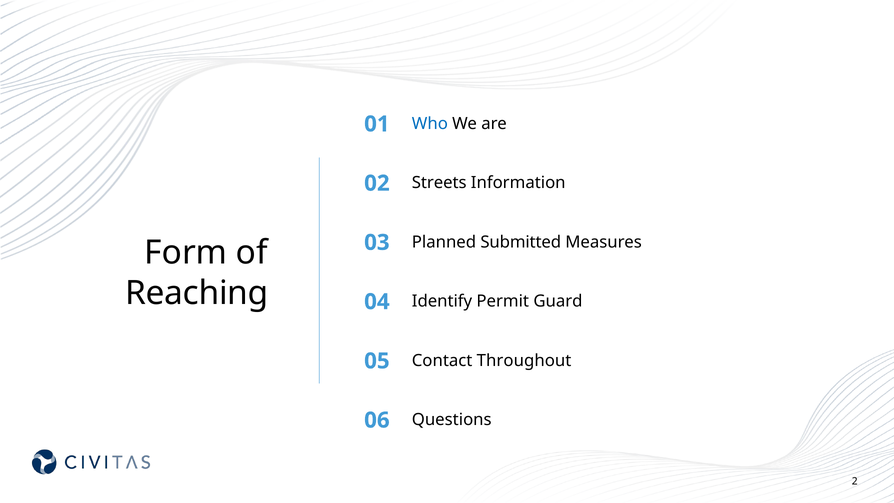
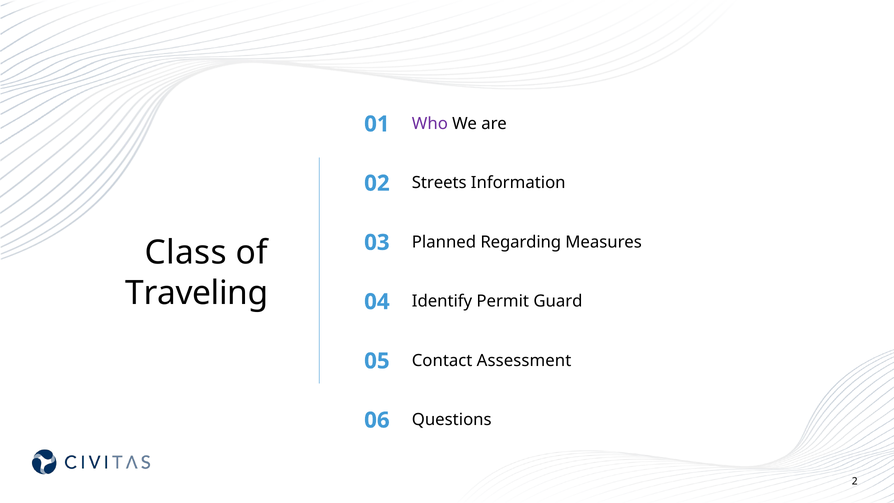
Who colour: blue -> purple (430, 124)
Submitted: Submitted -> Regarding (521, 242)
Form: Form -> Class (186, 253)
Reaching: Reaching -> Traveling (197, 293)
Throughout: Throughout -> Assessment (524, 361)
